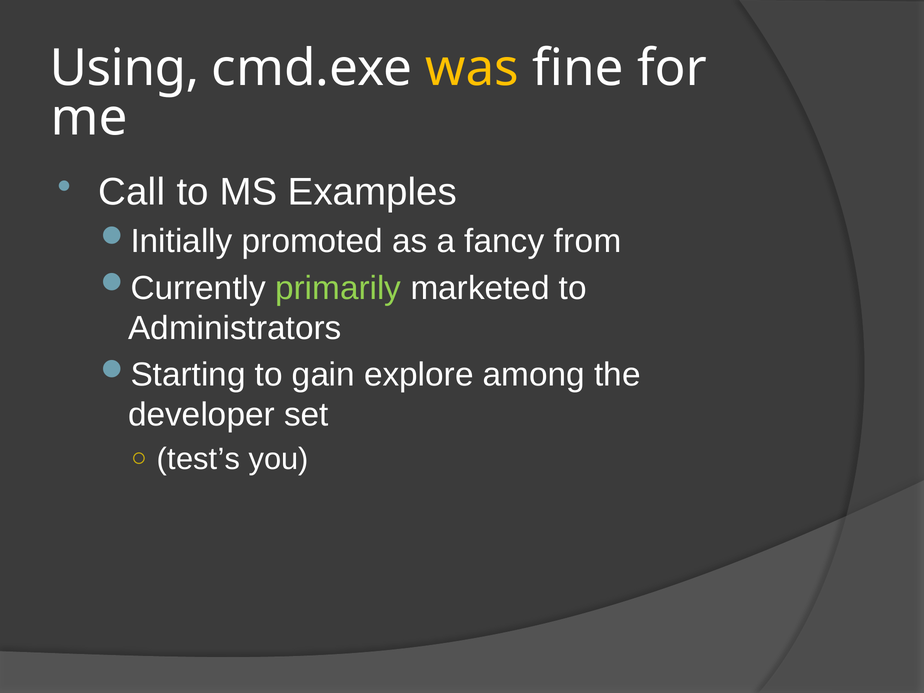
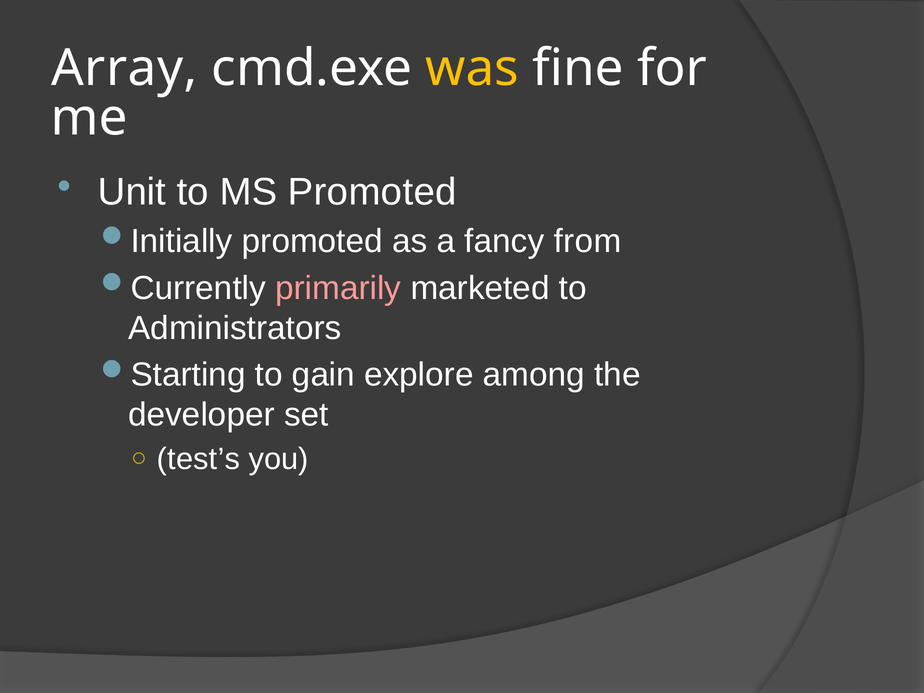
Using: Using -> Array (124, 69)
Call: Call -> Unit (132, 192)
MS Examples: Examples -> Promoted (372, 192)
primarily colour: light green -> pink (338, 288)
